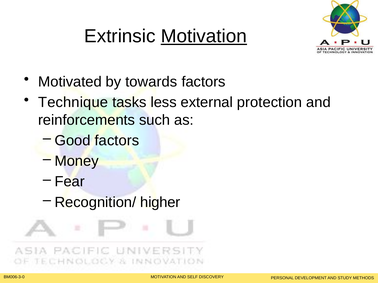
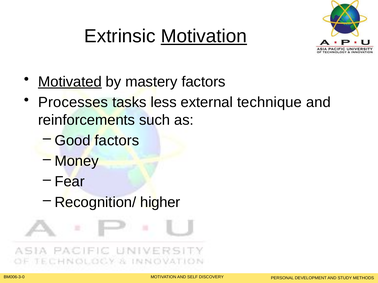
Motivated underline: none -> present (70, 82)
towards: towards -> mastery (151, 82)
Technique: Technique -> Processes (73, 102)
protection: protection -> technique (269, 102)
